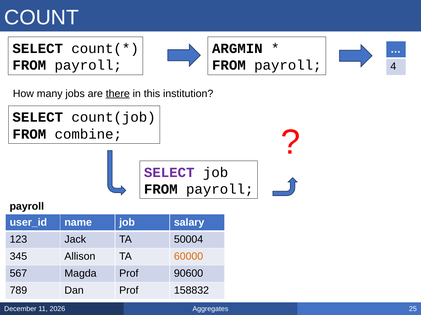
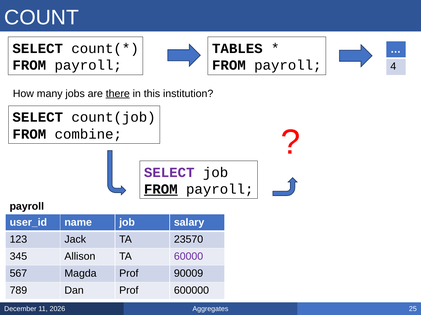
ARGMIN: ARGMIN -> TABLES (237, 49)
FROM underline: none -> present (161, 190)
50004: 50004 -> 23570 (189, 240)
60000 colour: orange -> purple (189, 257)
90600: 90600 -> 90009 (189, 274)
158832: 158832 -> 600000 (191, 291)
